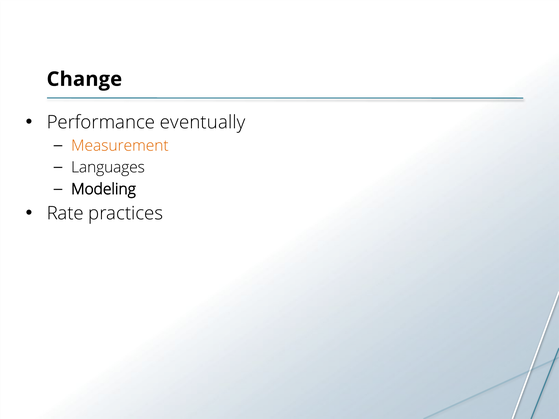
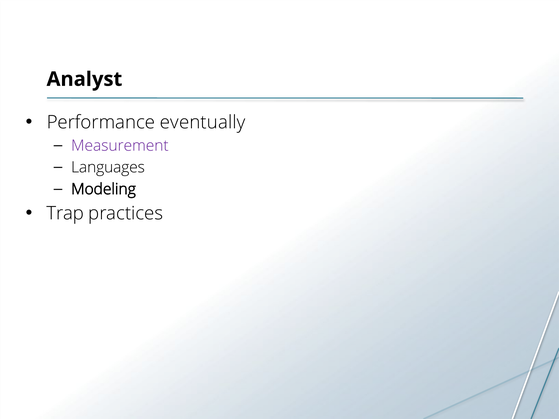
Change: Change -> Analyst (84, 79)
Measurement colour: orange -> purple (120, 146)
Rate: Rate -> Trap (65, 214)
